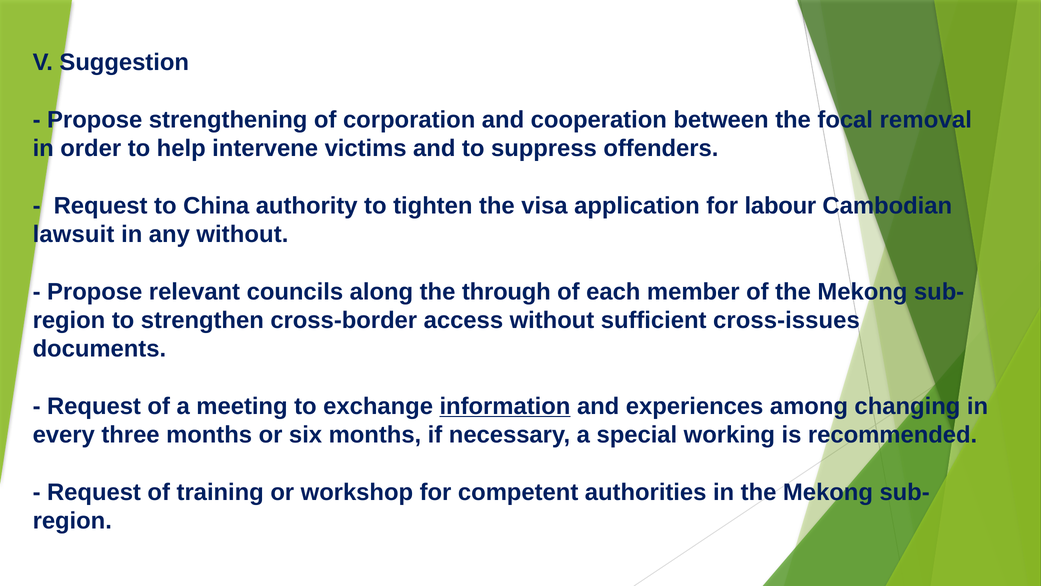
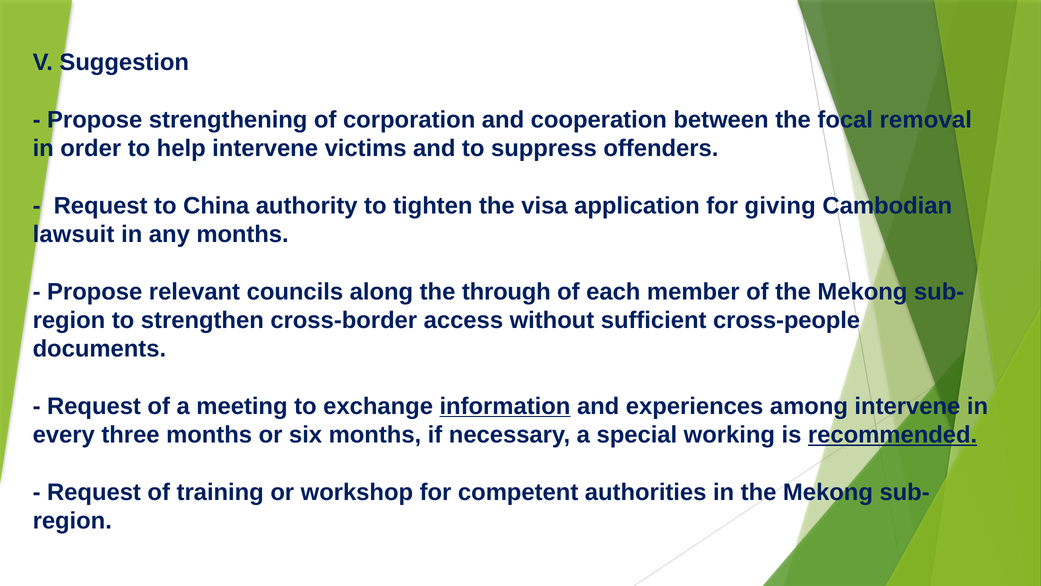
labour: labour -> giving (780, 206)
any without: without -> months (243, 234)
cross-issues: cross-issues -> cross-people (787, 320)
among changing: changing -> intervene (907, 406)
recommended underline: none -> present (893, 435)
